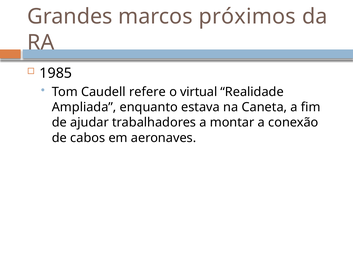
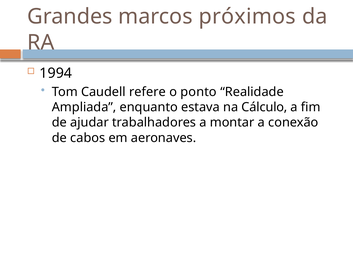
1985: 1985 -> 1994 (56, 73)
virtual: virtual -> ponto (199, 92)
Caneta: Caneta -> Cálculo (264, 107)
